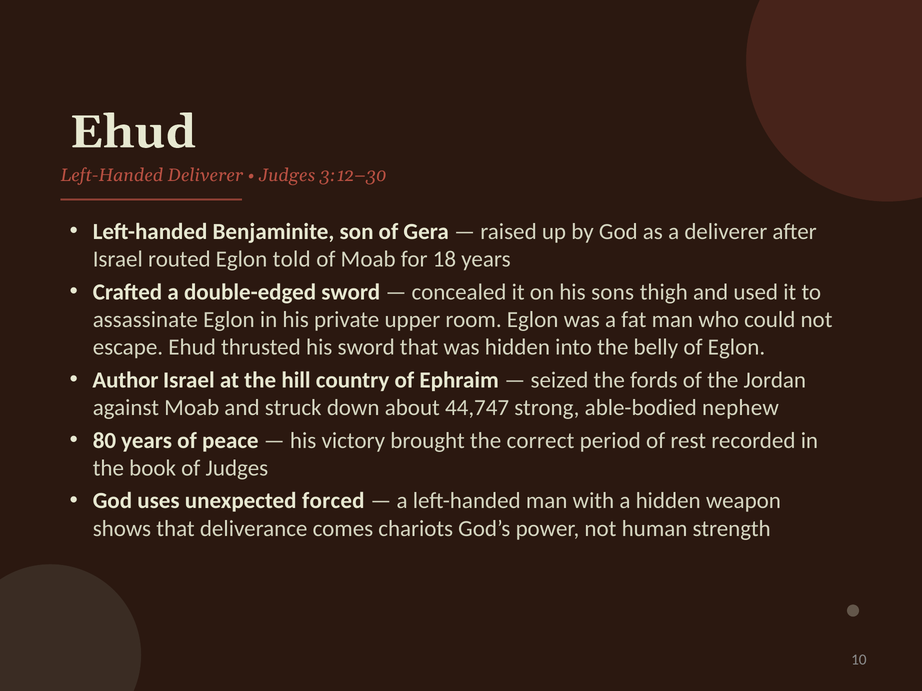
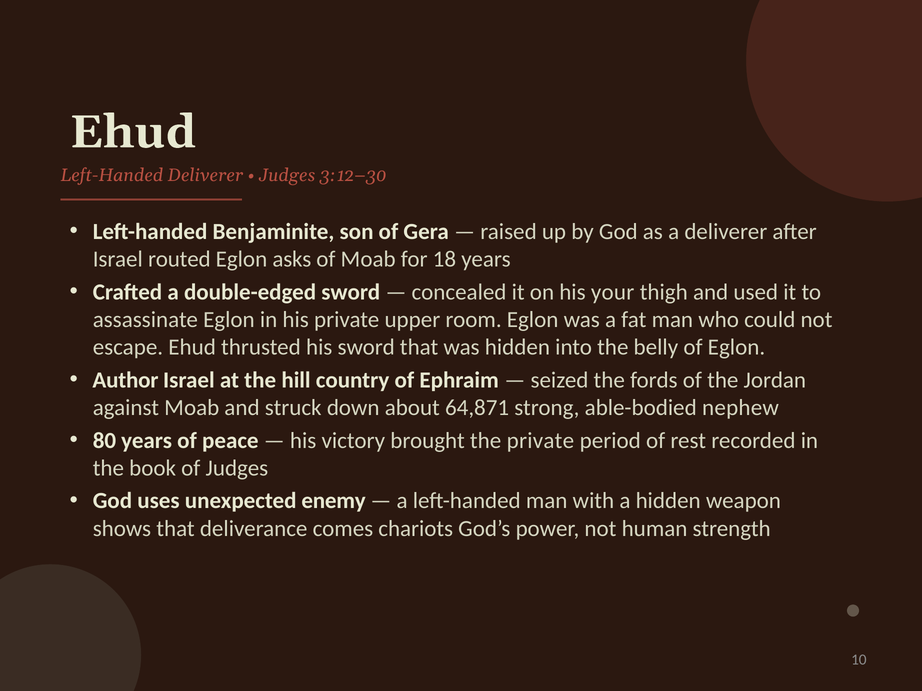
told: told -> asks (292, 259)
sons: sons -> your (613, 292)
44,747: 44,747 -> 64,871 (477, 408)
the correct: correct -> private (540, 441)
forced: forced -> enemy (334, 501)
